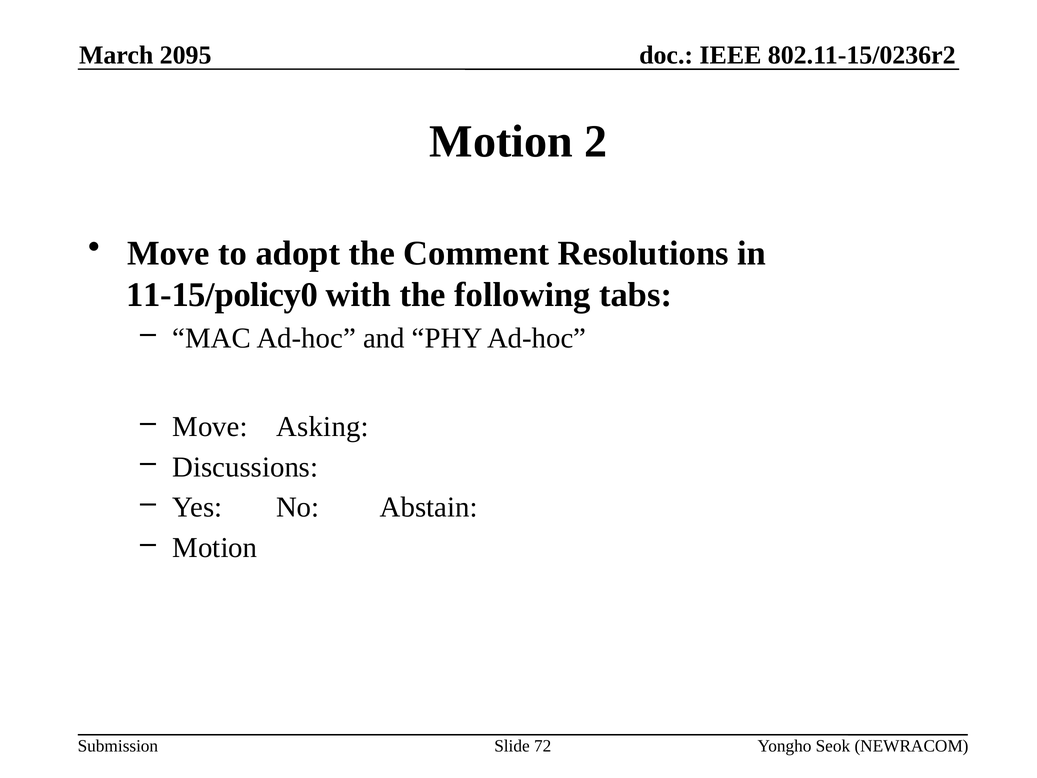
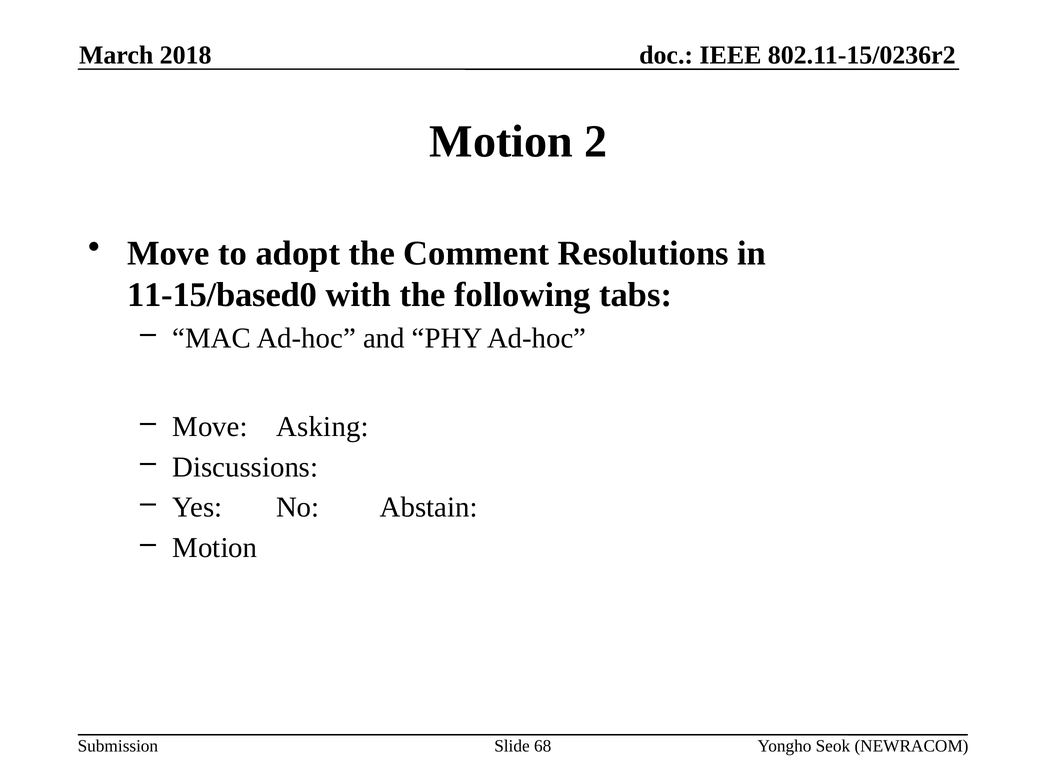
2095: 2095 -> 2018 (186, 55)
11-15/policy0: 11-15/policy0 -> 11-15/based0 (222, 295)
72: 72 -> 68 (543, 746)
